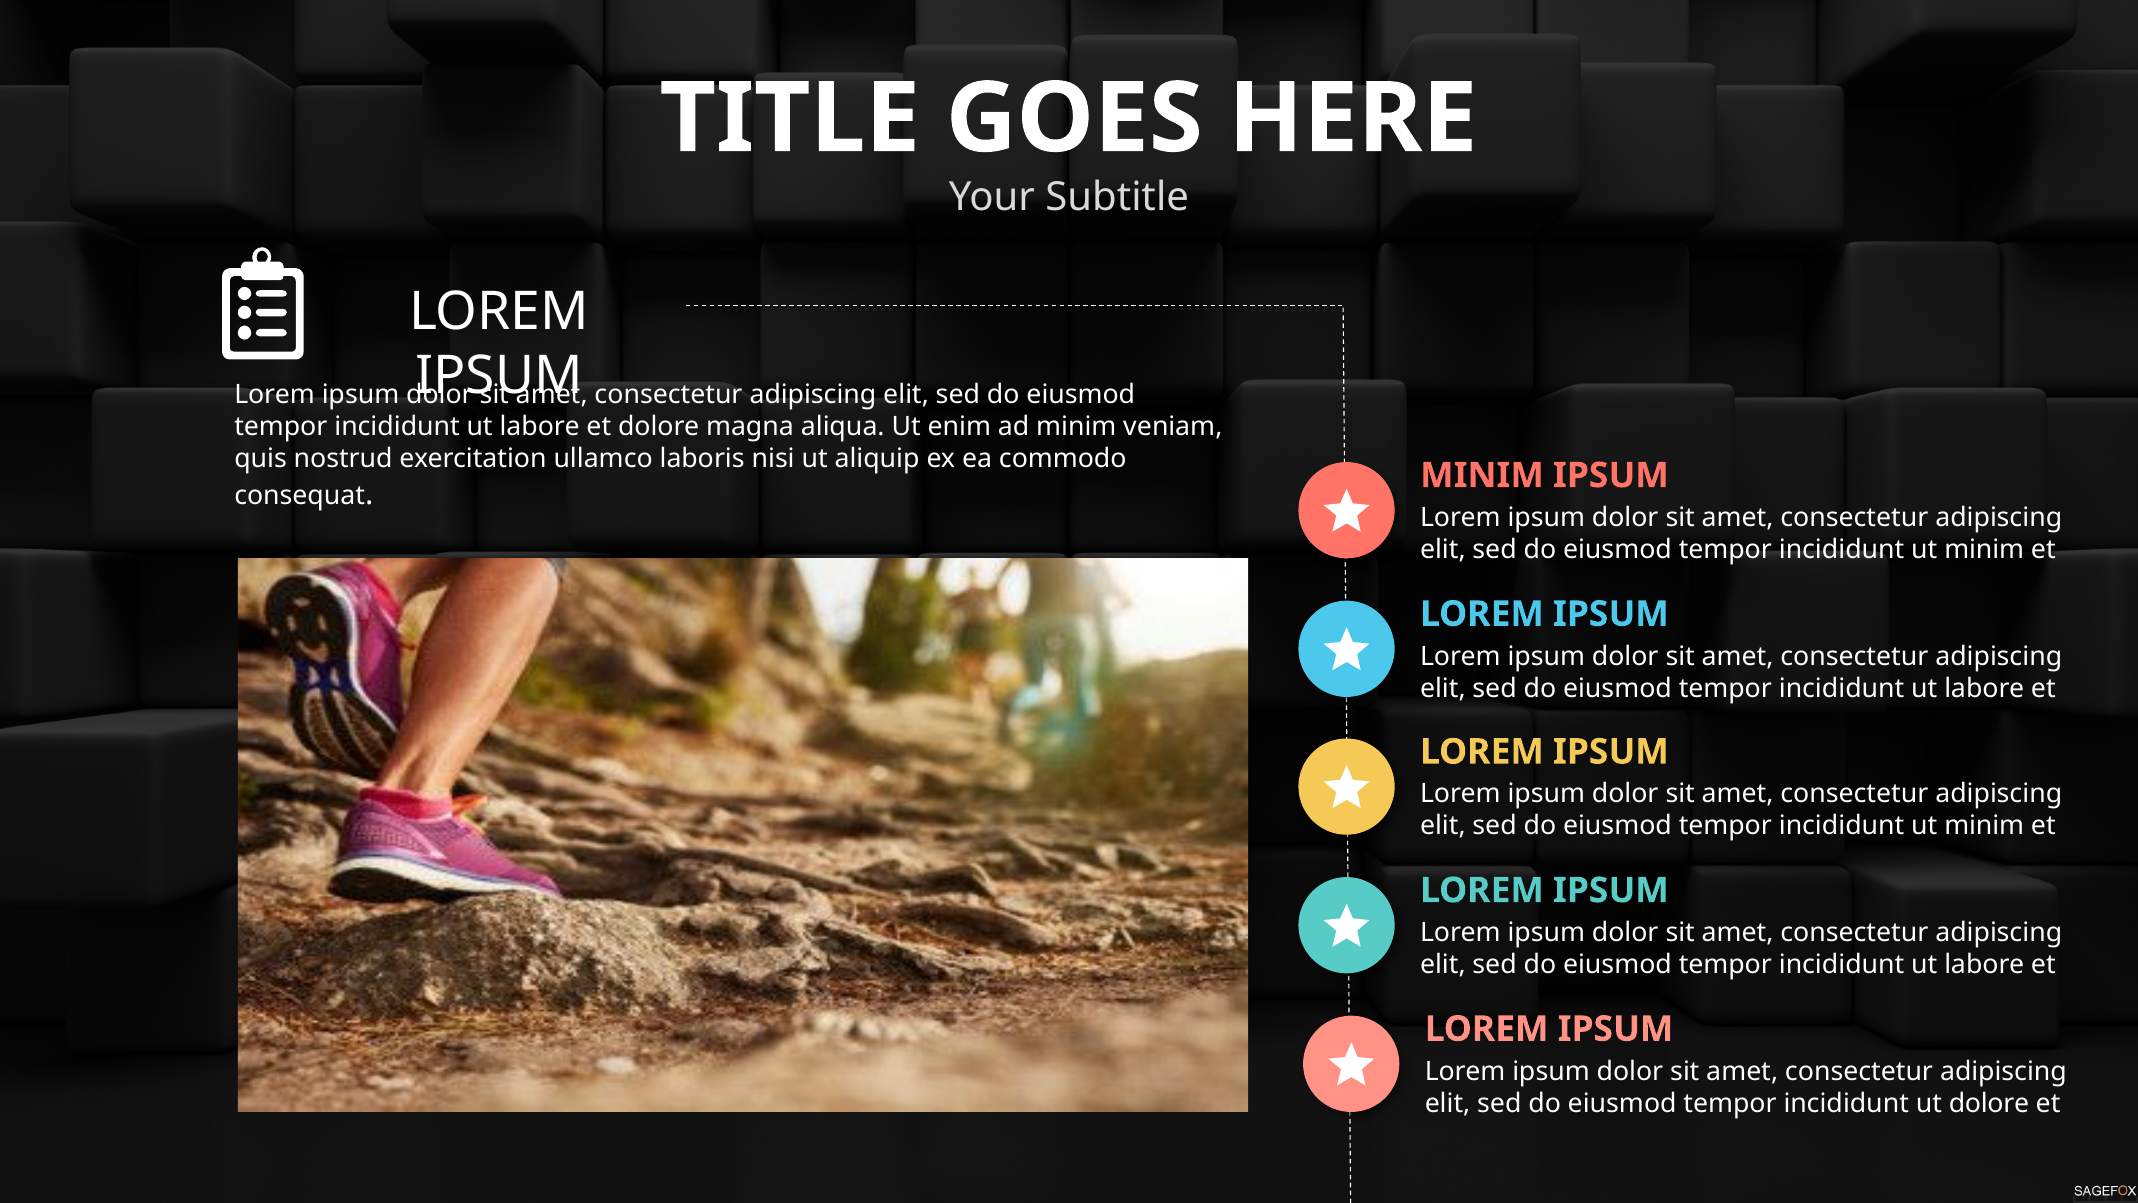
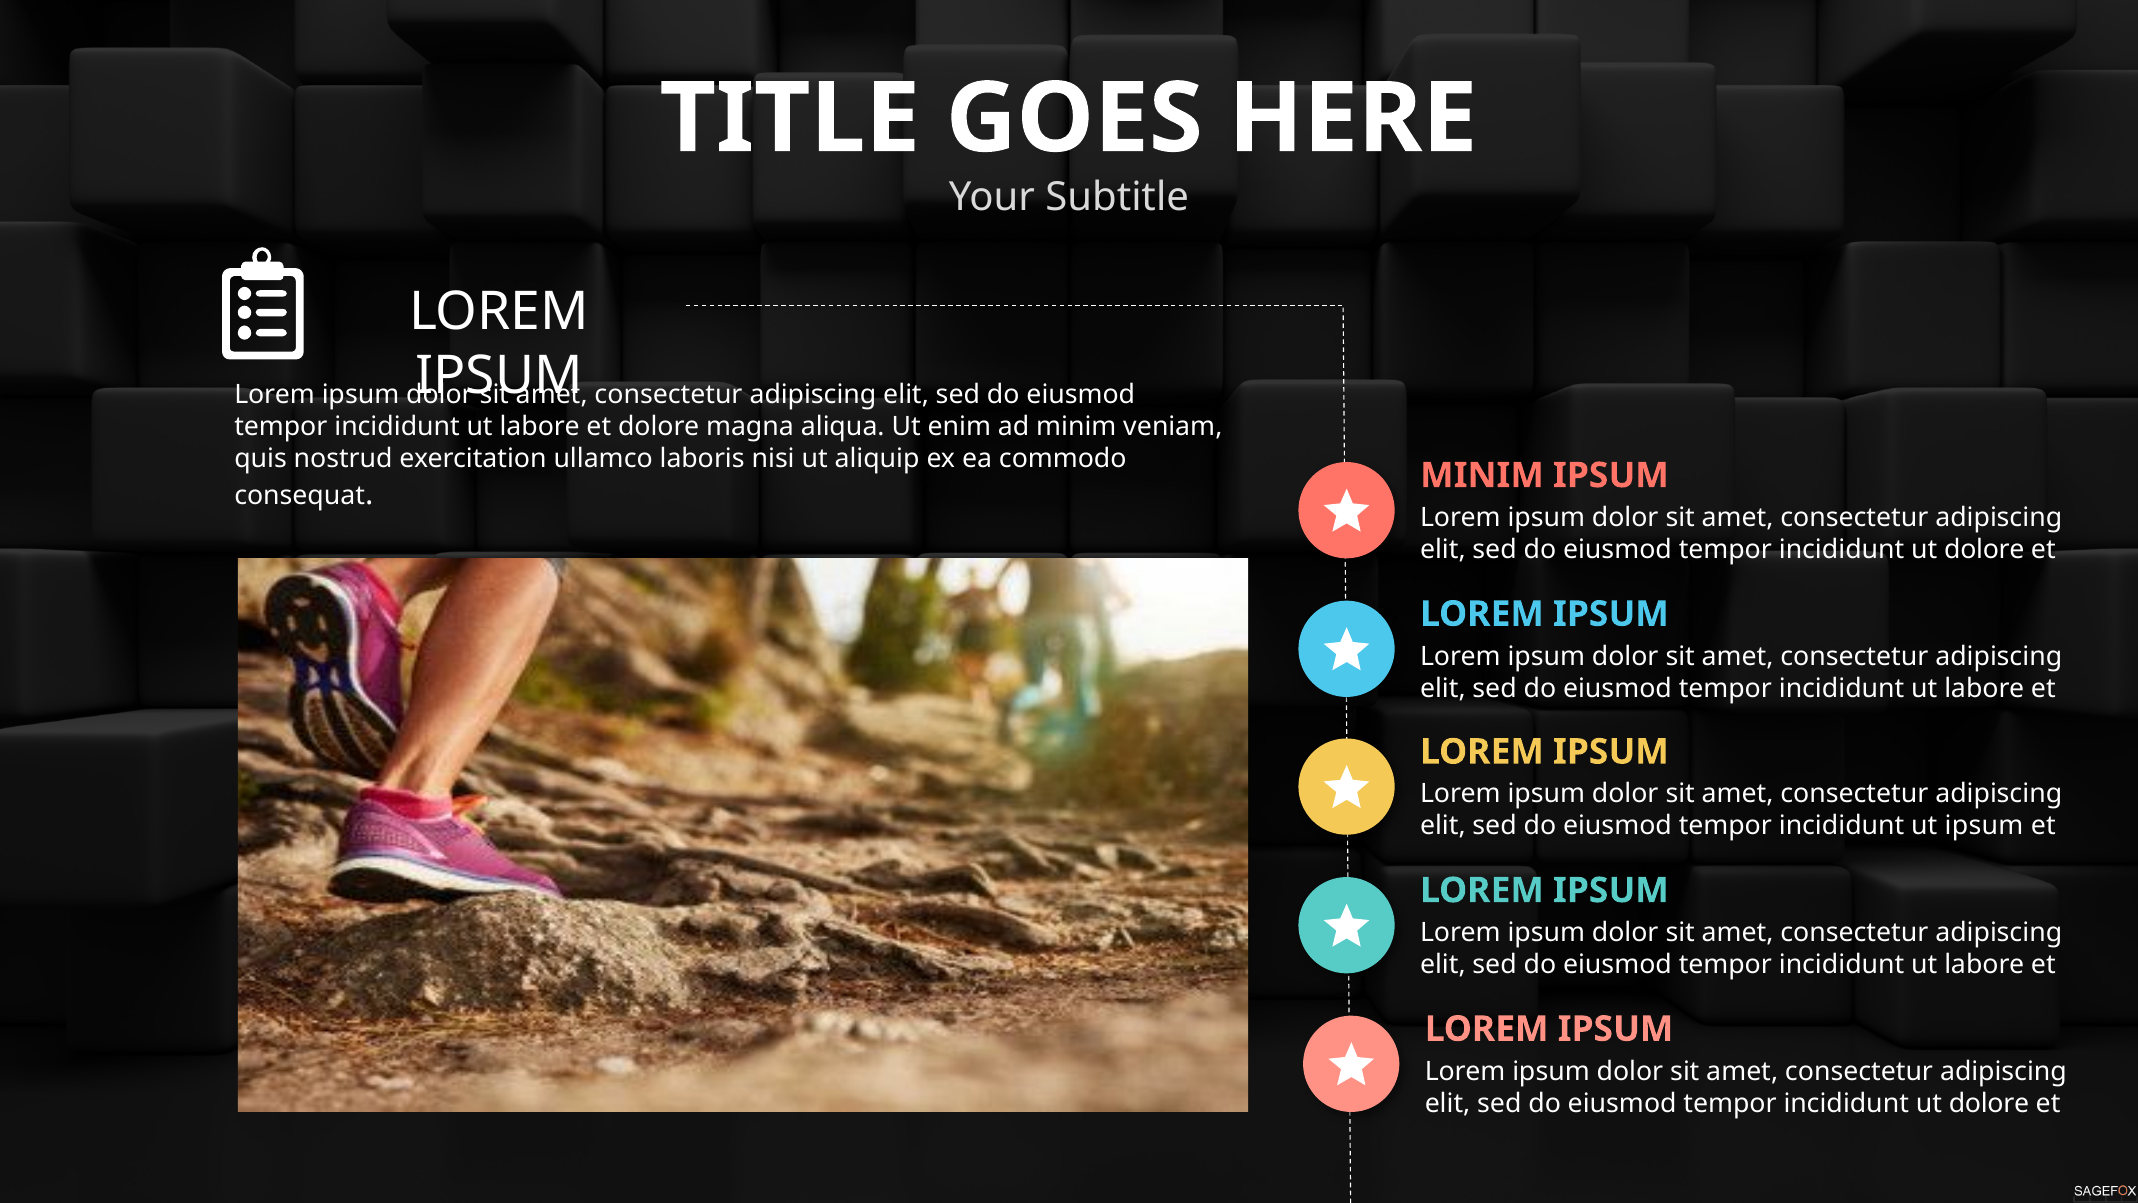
minim: minim -> dolore (1984, 550)
minim: minim -> ipsum (1984, 826)
